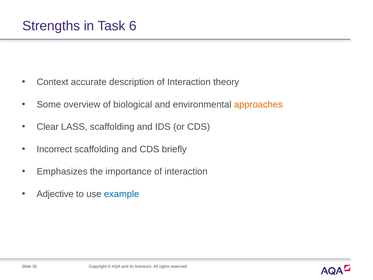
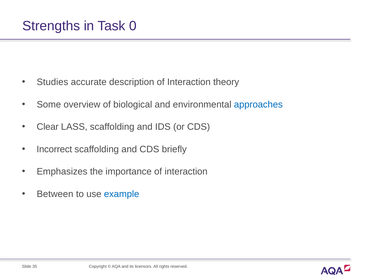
6: 6 -> 0 (133, 26)
Context: Context -> Studies (52, 82)
approaches colour: orange -> blue (258, 104)
Adjective: Adjective -> Between (55, 194)
